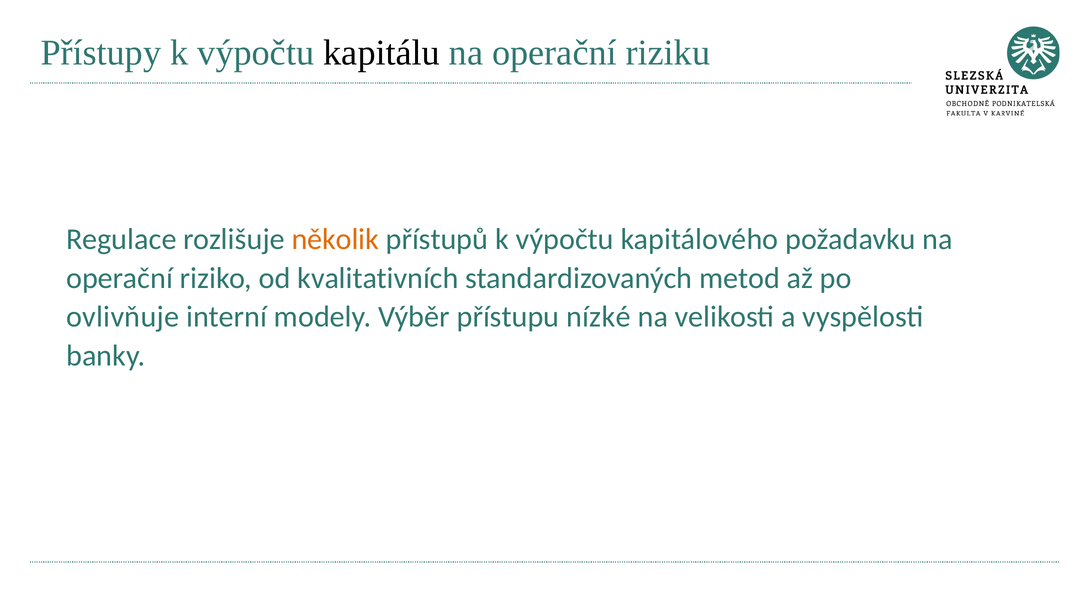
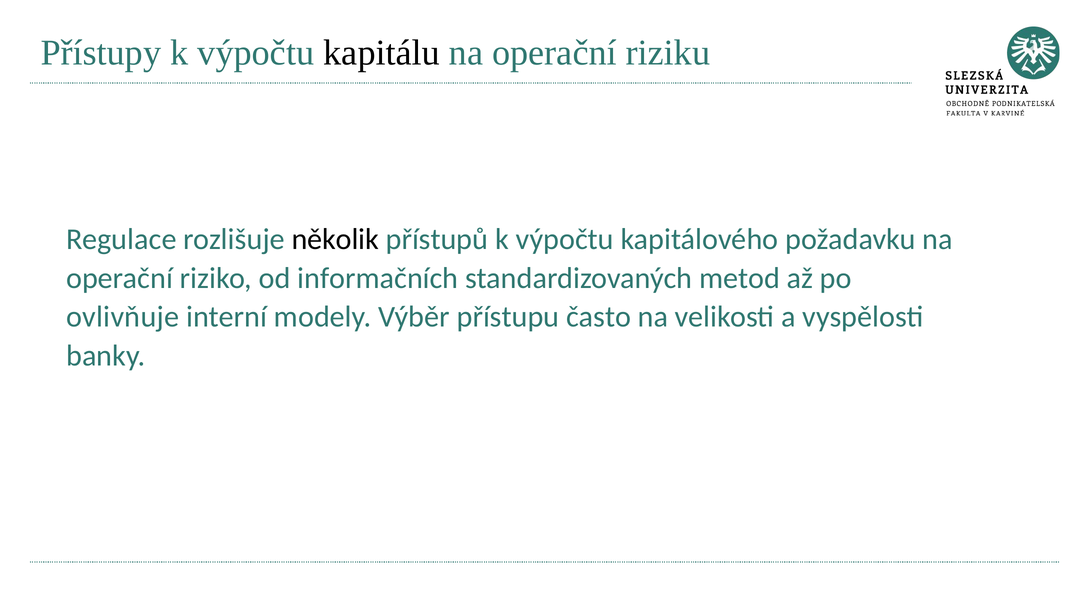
několik colour: orange -> black (335, 240)
kvalitativních: kvalitativních -> informačních (378, 278)
nízké: nízké -> často (599, 317)
